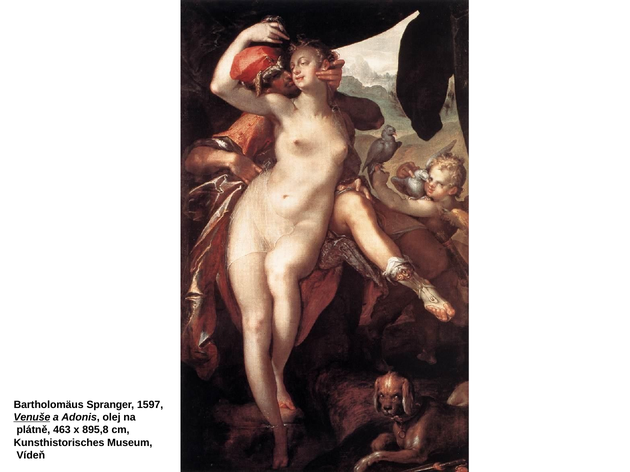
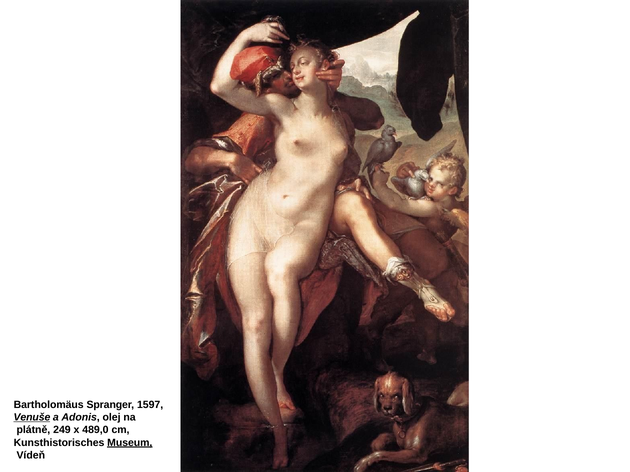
463: 463 -> 249 (62, 430)
895,8: 895,8 -> 489,0 (95, 430)
Museum underline: none -> present (130, 443)
